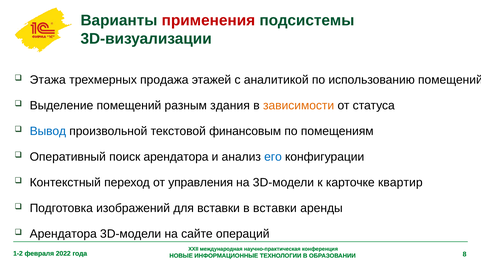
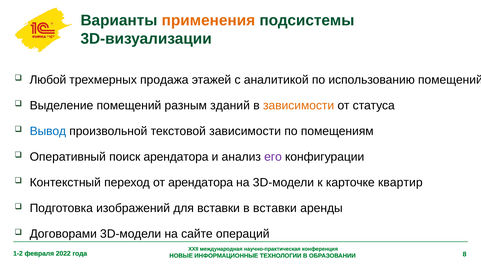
применения colour: red -> orange (208, 20)
Этажа: Этажа -> Любой (48, 80)
здания: здания -> зданий (230, 105)
текстовой финансовым: финансовым -> зависимости (245, 131)
его colour: blue -> purple (273, 157)
от управления: управления -> арендатора (201, 182)
Арендатора: Арендатора -> Договорами (63, 234)
